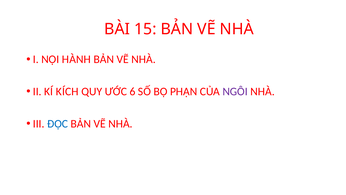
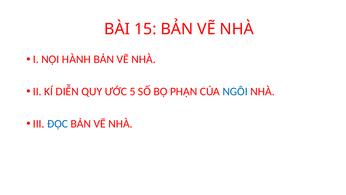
KÍCH: KÍCH -> DIỄN (67, 91)
6: 6 -> 5 (132, 91)
NGÔI colour: purple -> blue (235, 91)
